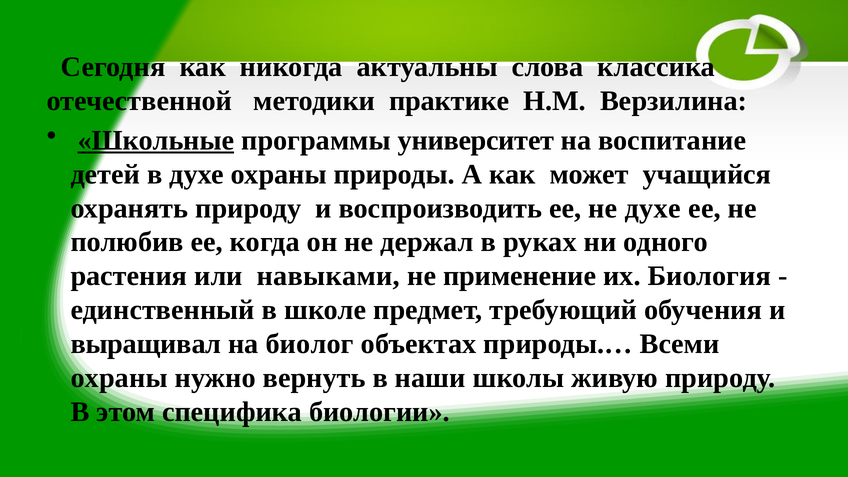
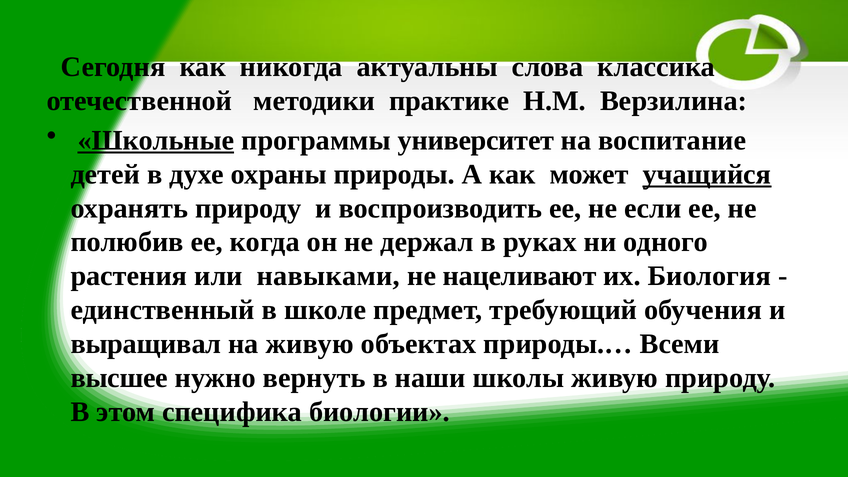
учащийся underline: none -> present (707, 174)
не духе: духе -> если (653, 208)
применение: применение -> нацеливают (520, 276)
на биолог: биолог -> живую (310, 344)
охраны: охраны -> высшее (119, 378)
